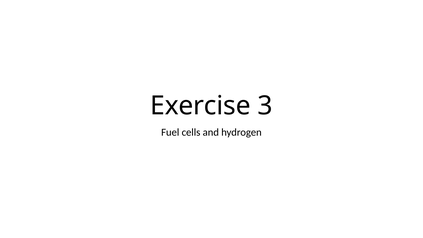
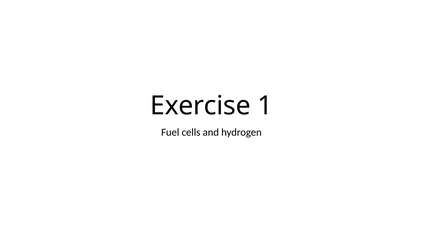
3: 3 -> 1 (265, 106)
